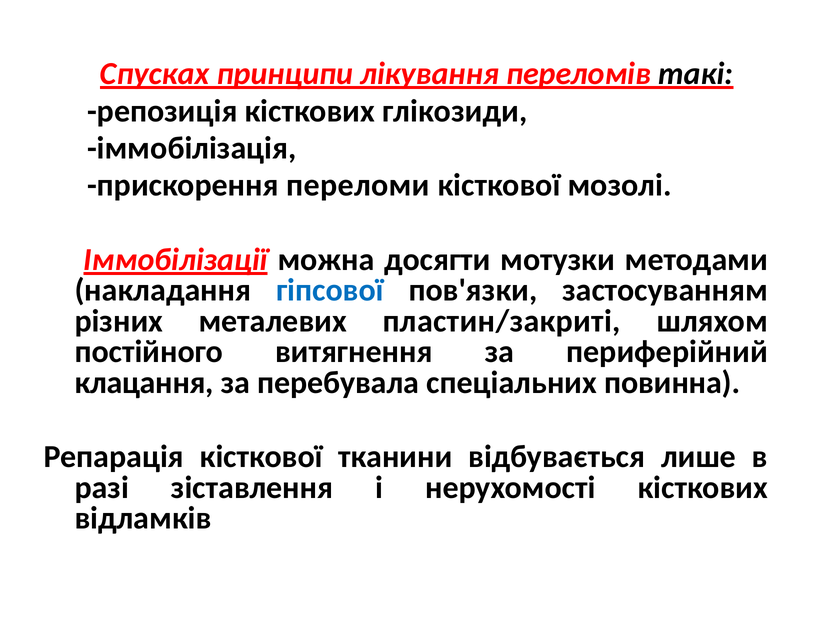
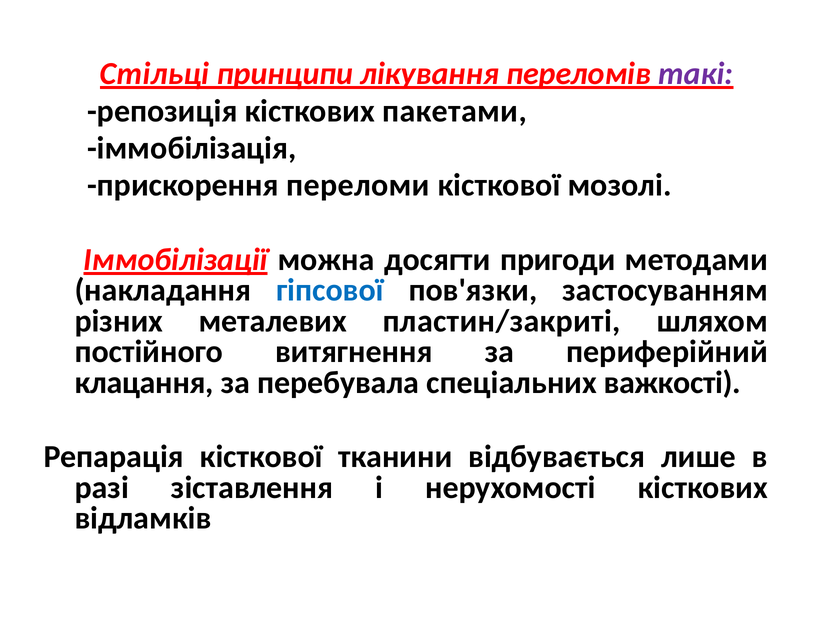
Спусках: Спусках -> Стільці (155, 74)
такі colour: black -> purple (696, 74)
глікозиди: глікозиди -> пакетами (455, 111)
мотузки: мотузки -> пригоди (558, 260)
повинна: повинна -> важкості (672, 383)
